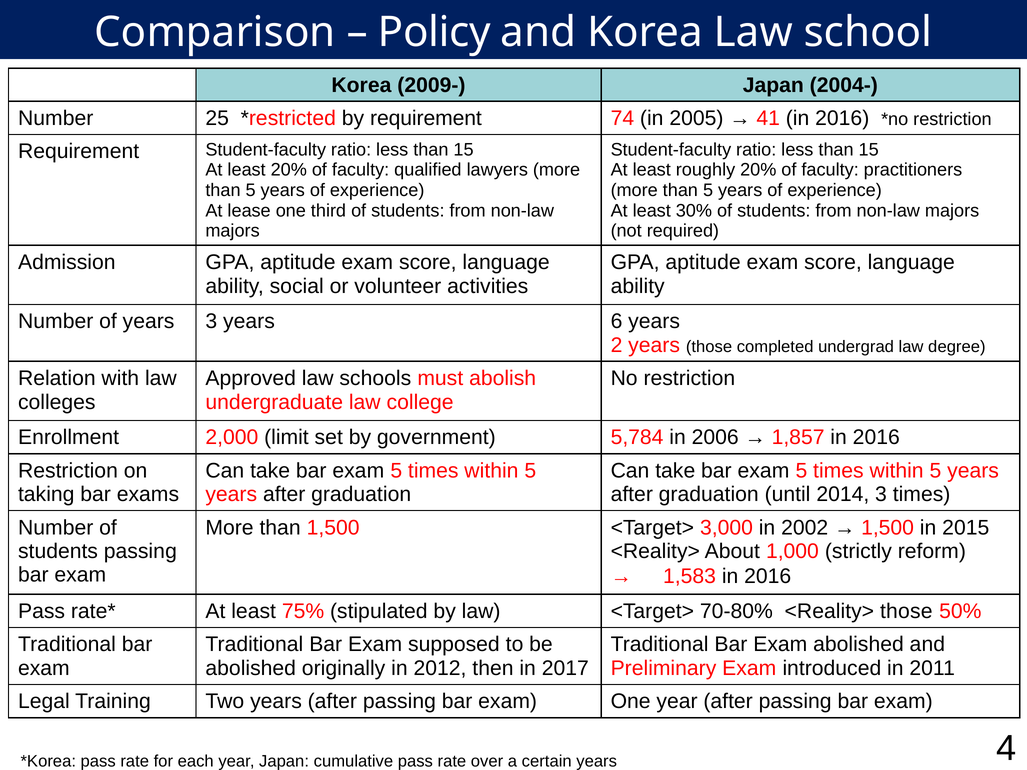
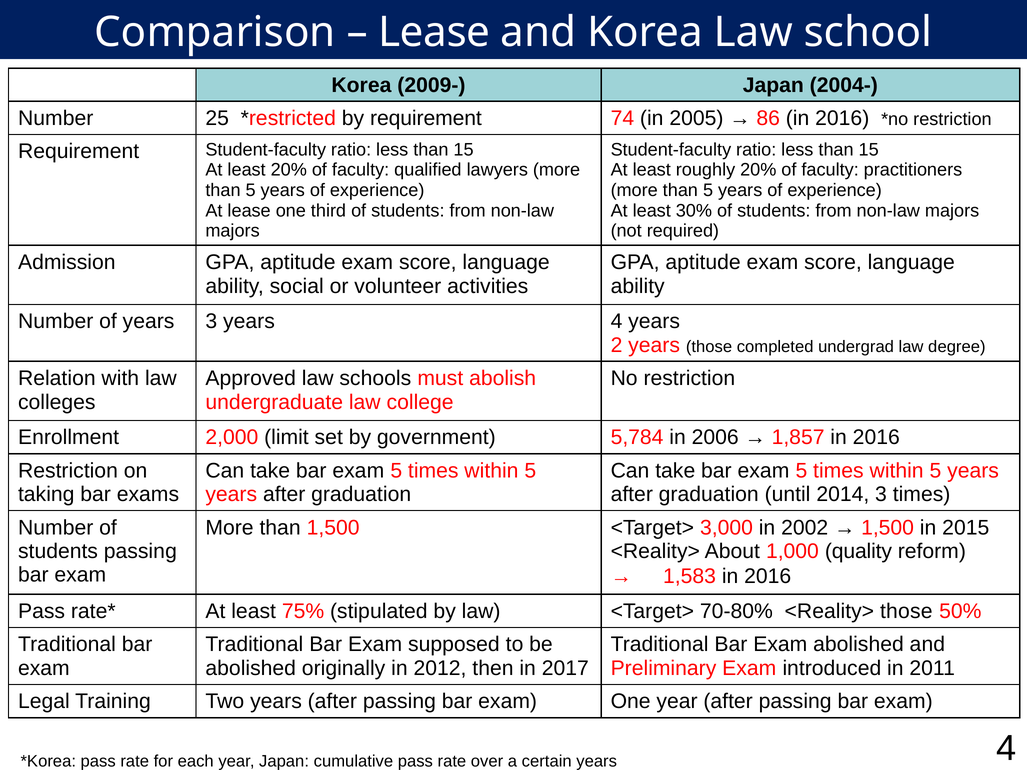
Policy: Policy -> Lease (434, 32)
41: 41 -> 86 (768, 118)
years 6: 6 -> 4 (617, 321)
strictly: strictly -> quality (858, 551)
